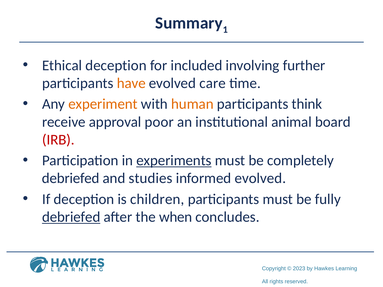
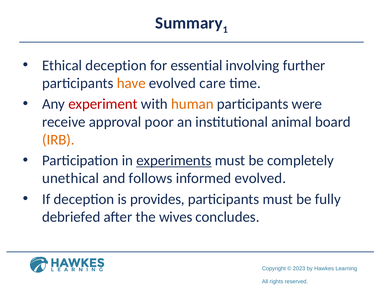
included: included -> essential (197, 65)
experiment colour: orange -> red (103, 104)
think: think -> were (307, 104)
IRB colour: red -> orange (58, 140)
debriefed: debriefed -> unethical (71, 178)
studies: studies -> follows (151, 178)
children: children -> provides (157, 199)
debriefed underline: present -> none (71, 217)
when: when -> wives (176, 217)
